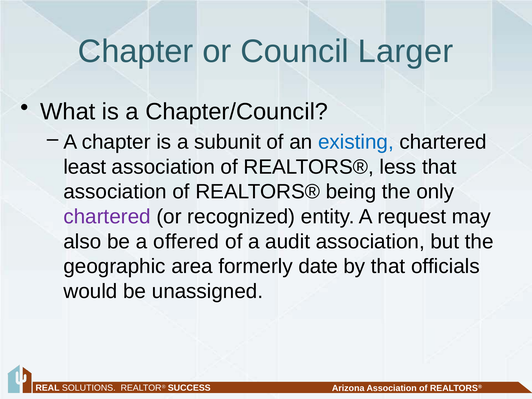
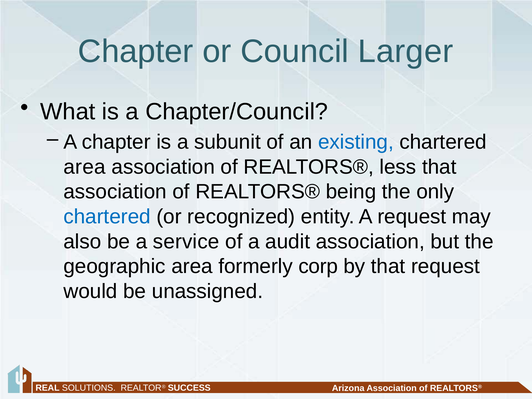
least: least -> area (85, 167)
chartered colour: purple -> blue (107, 217)
offered: offered -> service (186, 242)
date: date -> corp (318, 266)
that officials: officials -> request (445, 266)
